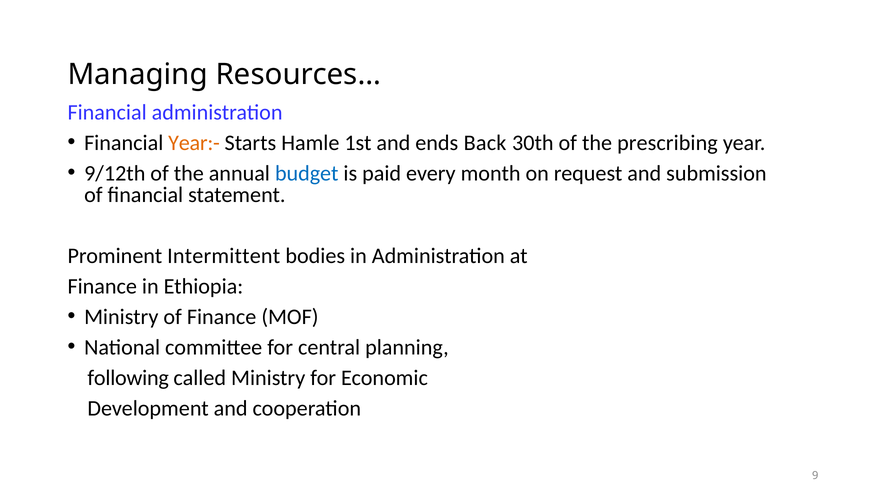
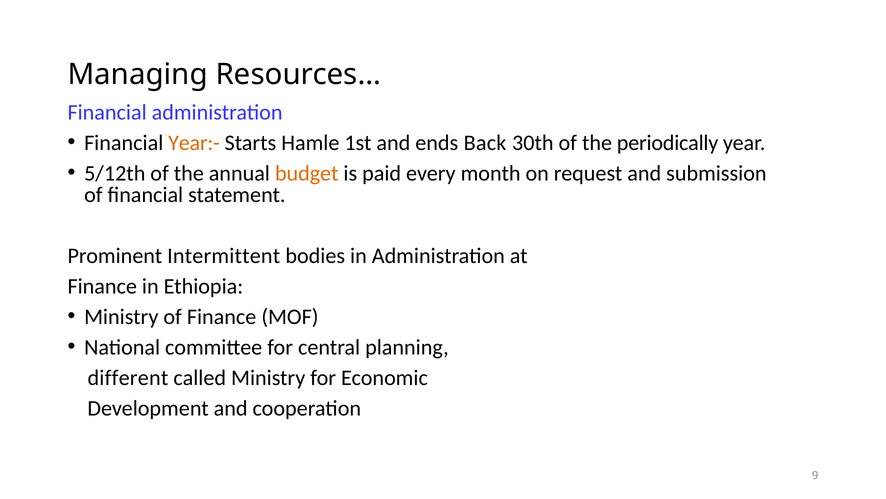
prescribing: prescribing -> periodically (668, 143)
9/12th: 9/12th -> 5/12th (115, 173)
budget colour: blue -> orange (307, 173)
following: following -> different (128, 377)
